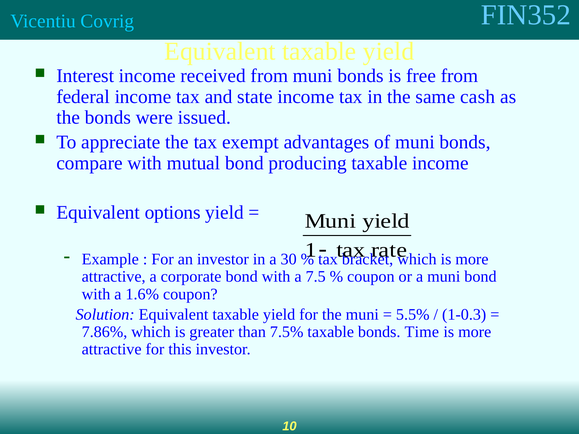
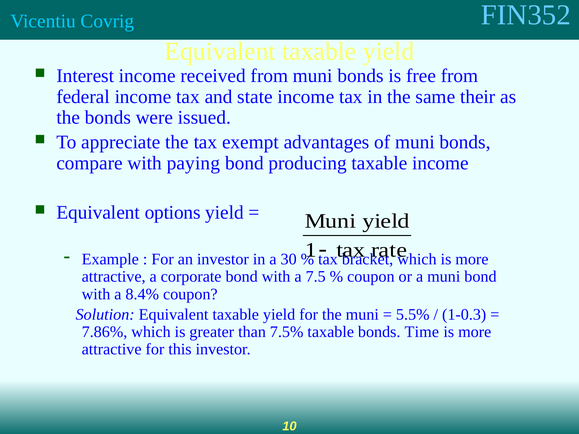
cash: cash -> their (478, 97)
mutual: mutual -> paying (193, 163)
1.6%: 1.6% -> 8.4% (142, 294)
